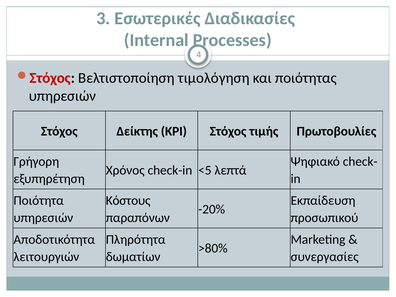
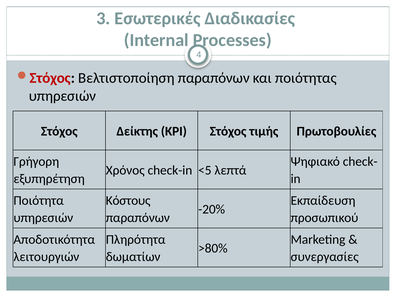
Βελτιστοποίηση τιμολόγηση: τιμολόγηση -> παραπόνων (214, 78)
